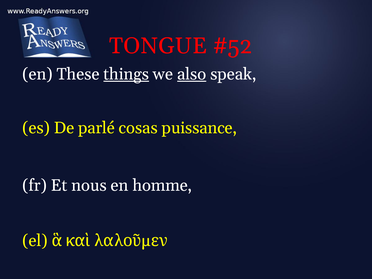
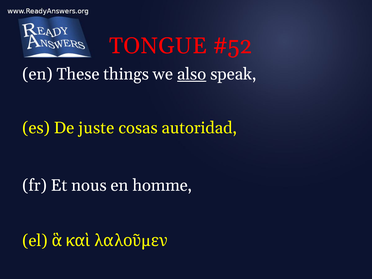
things underline: present -> none (126, 74)
parlé: parlé -> juste (96, 128)
puissance: puissance -> autoridad (199, 128)
